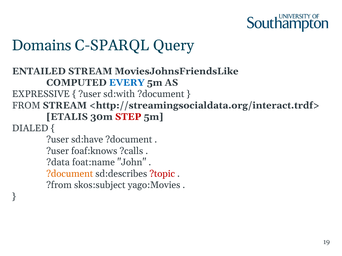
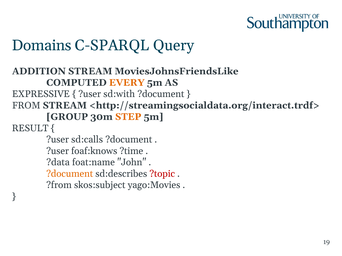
ENTAILED: ENTAILED -> ADDITION (39, 71)
EVERY colour: blue -> orange (127, 83)
ETALIS: ETALIS -> GROUP (67, 117)
STEP colour: red -> orange (128, 117)
DIALED: DIALED -> RESULT (30, 128)
sd:have: sd:have -> sd:calls (87, 140)
?calls: ?calls -> ?time (131, 151)
